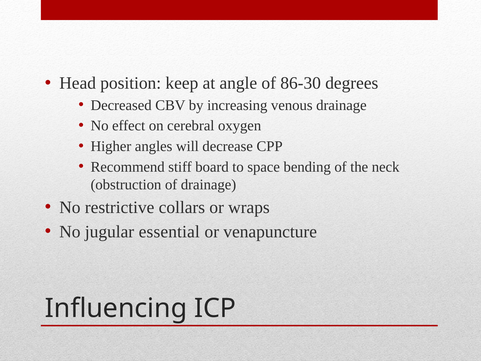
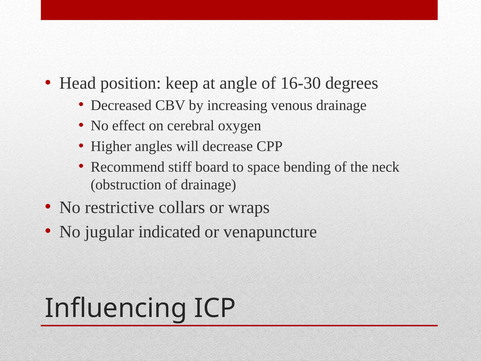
86-30: 86-30 -> 16-30 (301, 83)
essential: essential -> indicated (169, 232)
